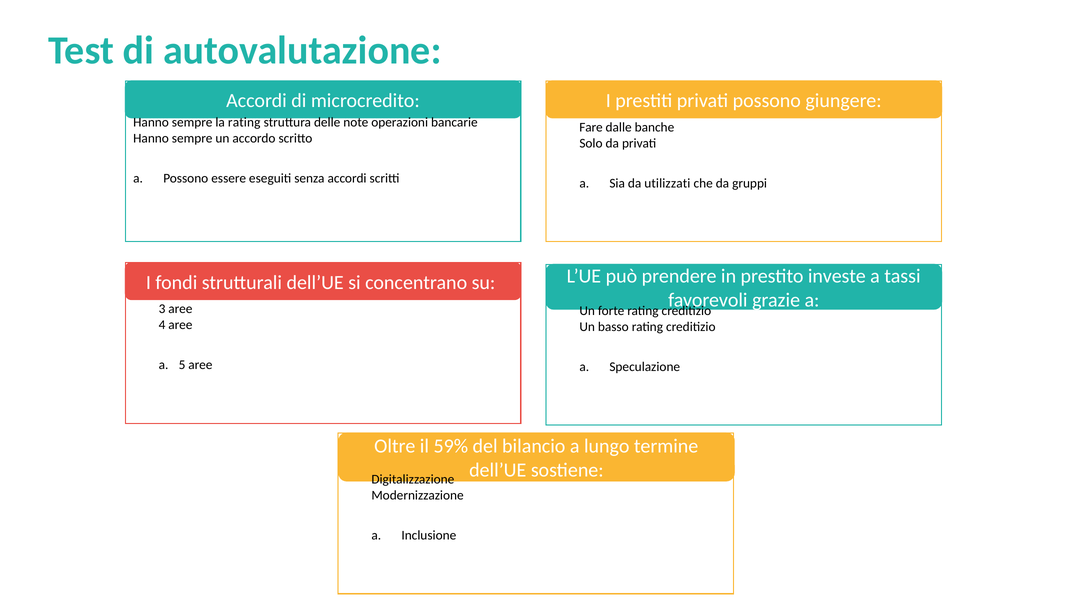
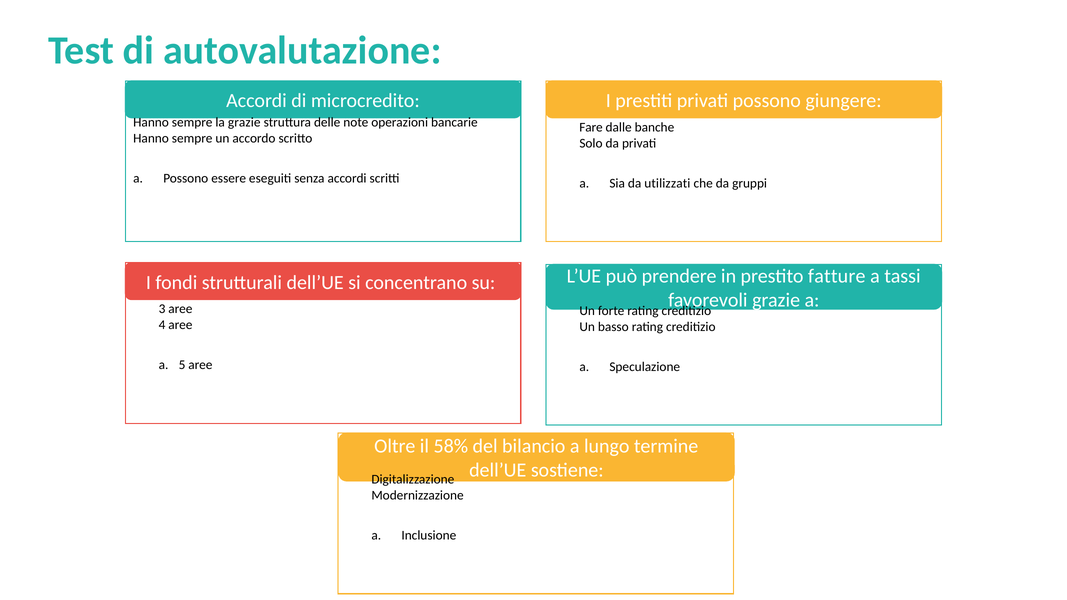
la rating: rating -> grazie (244, 123)
investe: investe -> fatture (837, 276)
59%: 59% -> 58% (451, 446)
